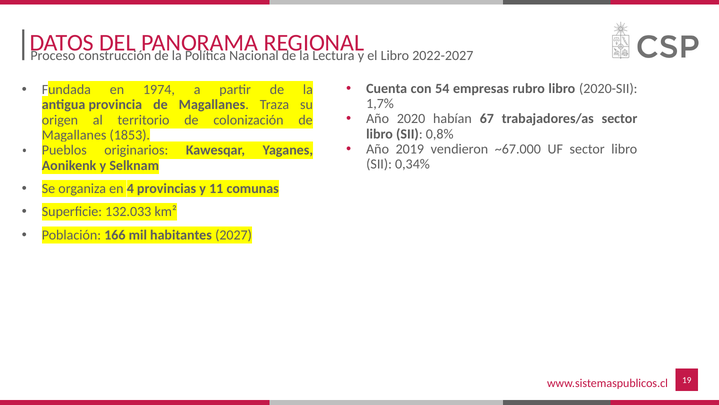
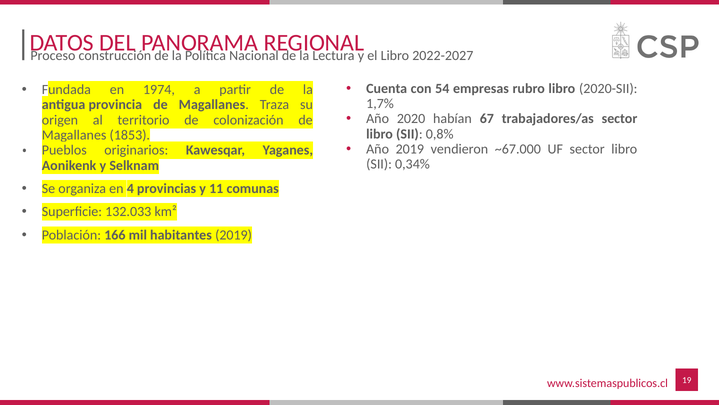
habitantes 2027: 2027 -> 2019 (234, 235)
